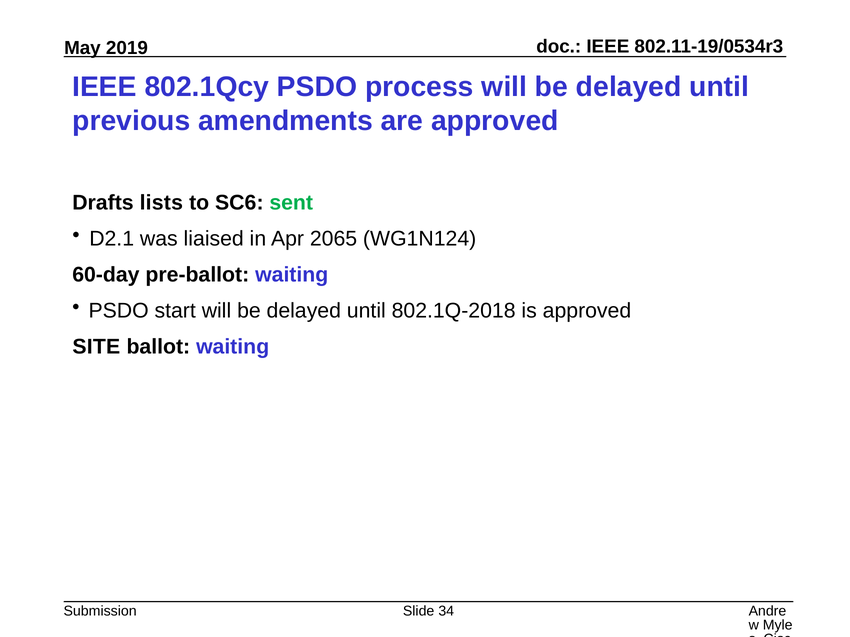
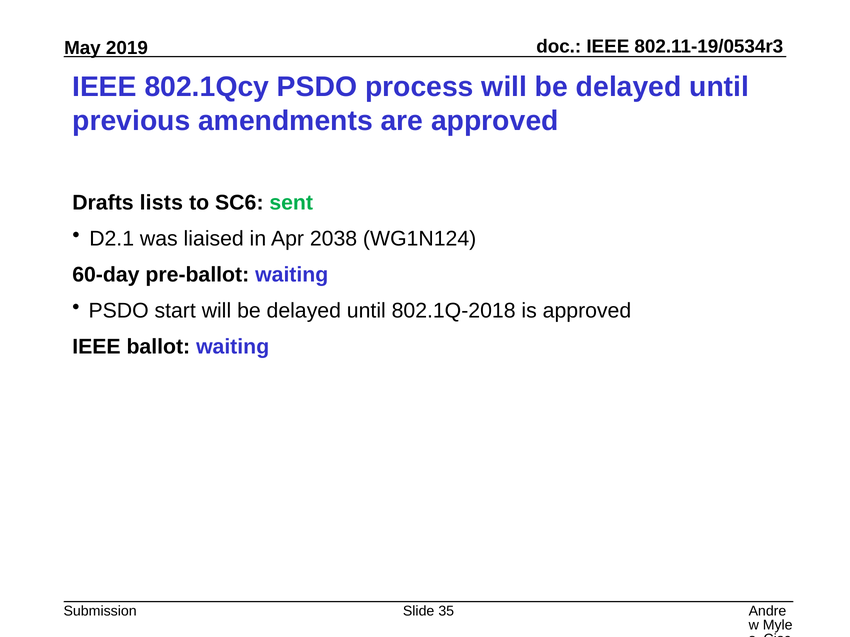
2065: 2065 -> 2038 (334, 239)
SITE: SITE -> IEEE (96, 347)
34: 34 -> 35 (446, 611)
